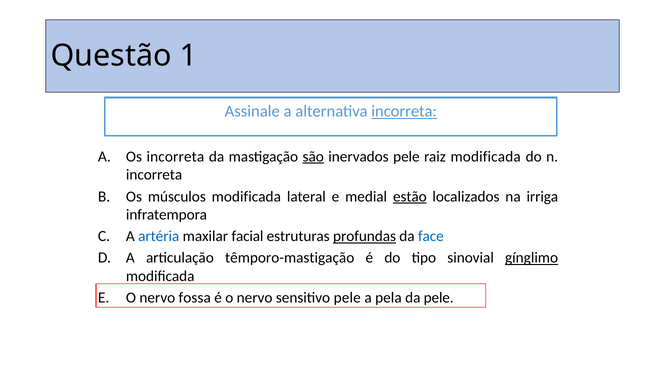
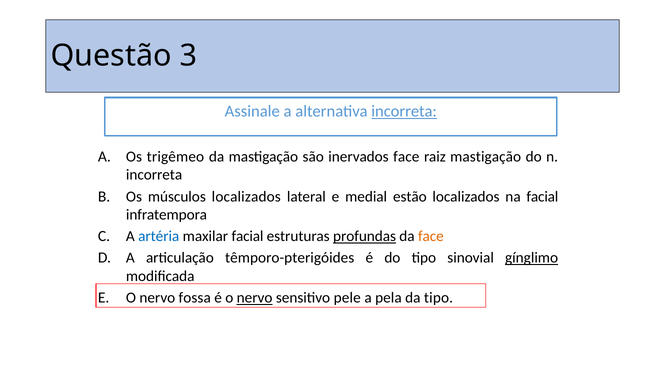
1: 1 -> 3 (188, 56)
Os incorreta: incorreta -> trigêmeo (175, 157)
são underline: present -> none (313, 157)
inervados pele: pele -> face (406, 157)
raiz modificada: modificada -> mastigação (486, 157)
músculos modificada: modificada -> localizados (246, 197)
estão underline: present -> none (410, 197)
na irriga: irriga -> facial (542, 197)
face colour: blue -> orange (431, 236)
têmporo-mastigação: têmporo-mastigação -> têmporo-pterigóides (290, 258)
nervo underline: none -> present (255, 298)
da pele: pele -> tipo (439, 298)
